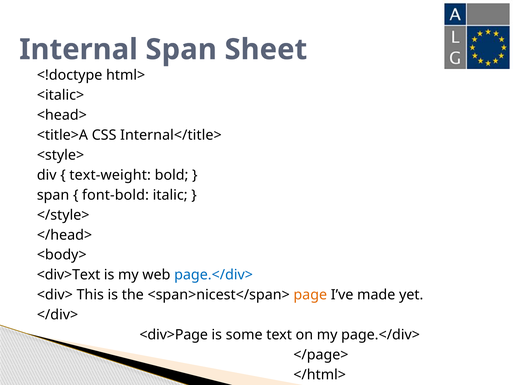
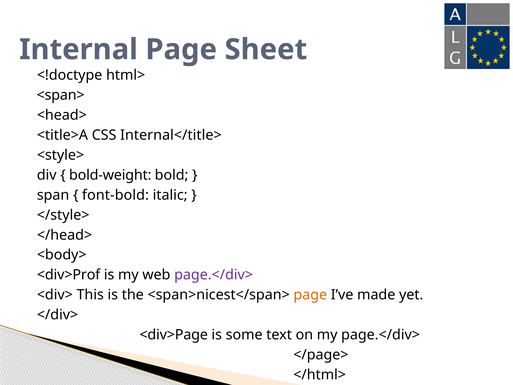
Internal Span: Span -> Page (181, 49)
<italic>: <italic> -> <span> (61, 95)
text-weight: text-weight -> bold-weight (110, 175)
<div>Text: <div>Text -> <div>Prof (69, 275)
page.</div> colour: blue -> purple (214, 275)
